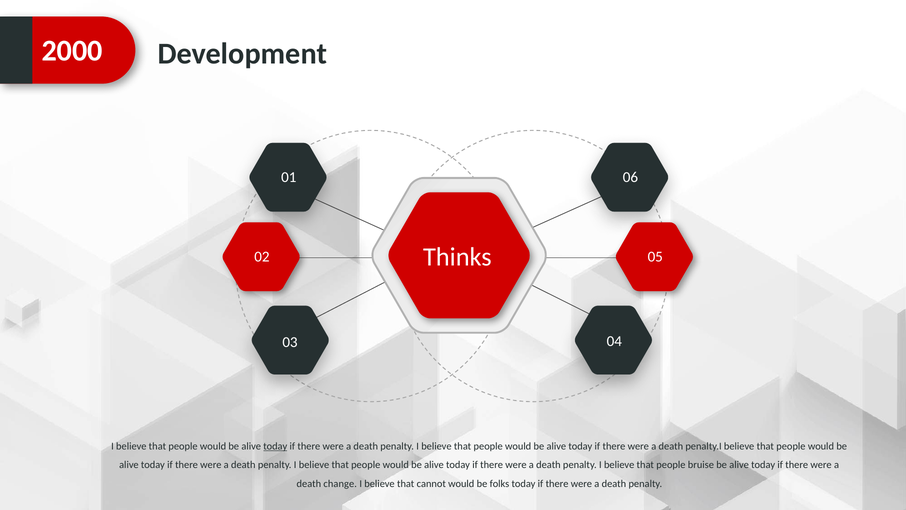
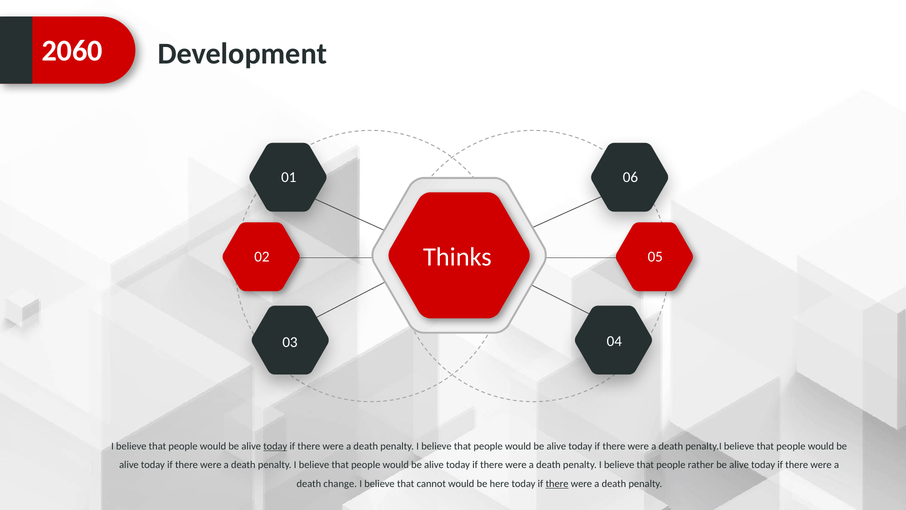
2000: 2000 -> 2060 (72, 51)
bruise: bruise -> rather (701, 465)
folks: folks -> here (499, 483)
there underline: none -> present (557, 483)
